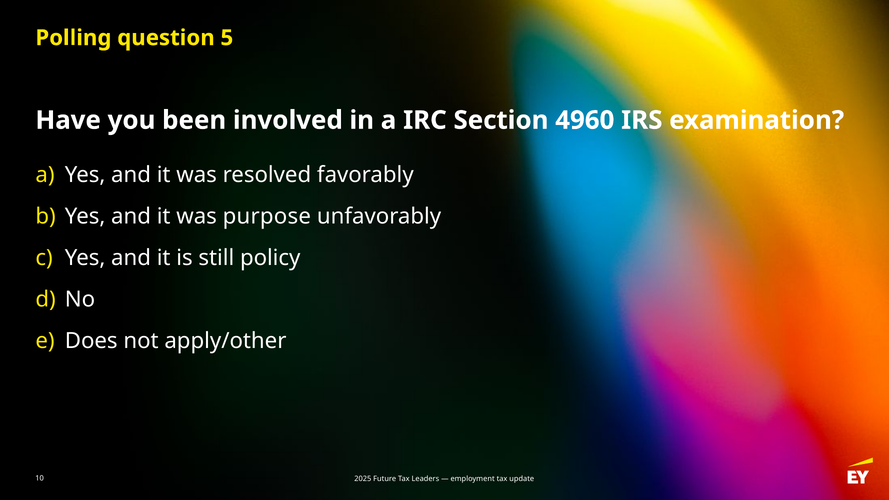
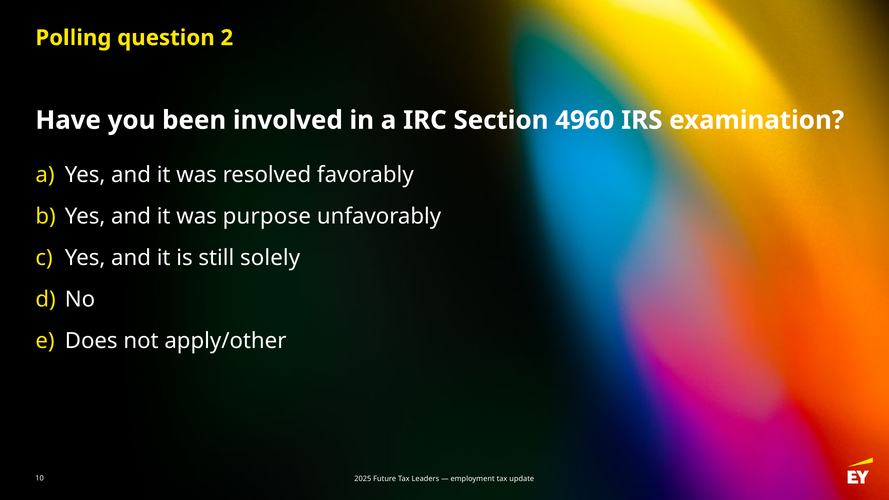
5: 5 -> 2 (227, 38)
policy: policy -> solely (270, 258)
